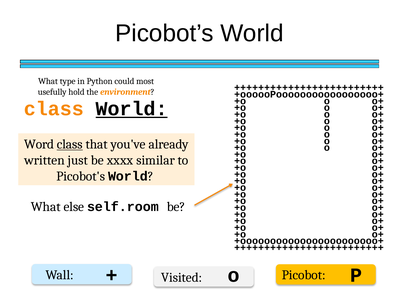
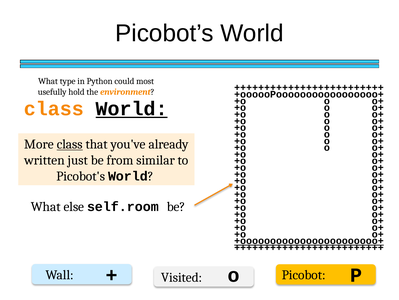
Word: Word -> More (39, 144)
xxxx: xxxx -> from (120, 160)
+ooooooooooooooooooooooo+ underline: none -> present (309, 240)
